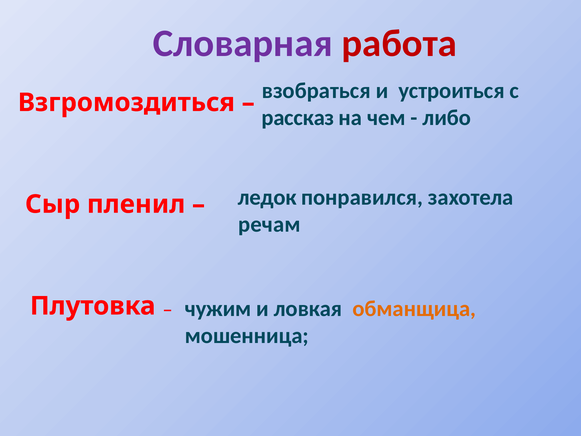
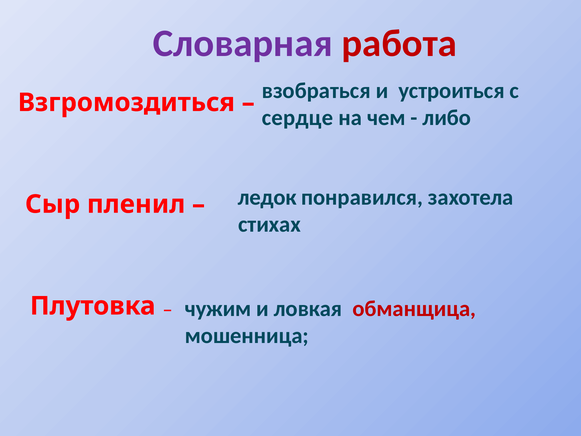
рассказ: рассказ -> сердце (298, 118)
речам: речам -> стихах (269, 224)
обманщица colour: orange -> red (414, 308)
